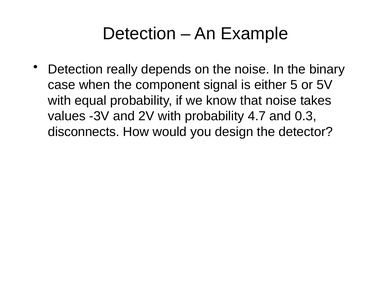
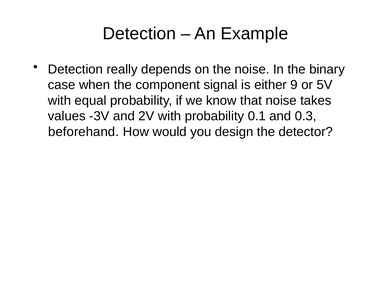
5: 5 -> 9 (294, 85)
4.7: 4.7 -> 0.1 (257, 116)
disconnects: disconnects -> beforehand (84, 132)
